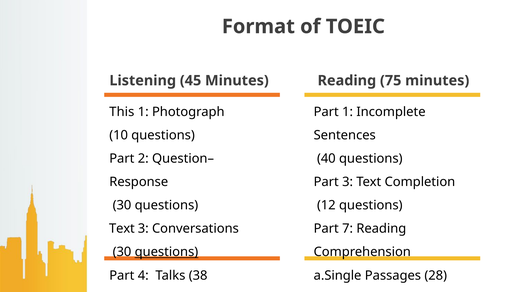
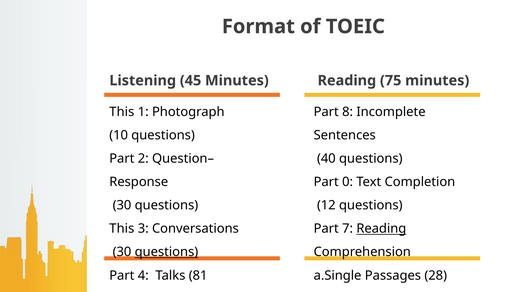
Part 1: 1 -> 8 (348, 112)
Part 3: 3 -> 0 (348, 182)
Text: Text -> This (122, 229)
Reading underline: none -> present (381, 229)
38: 38 -> 81 (198, 275)
